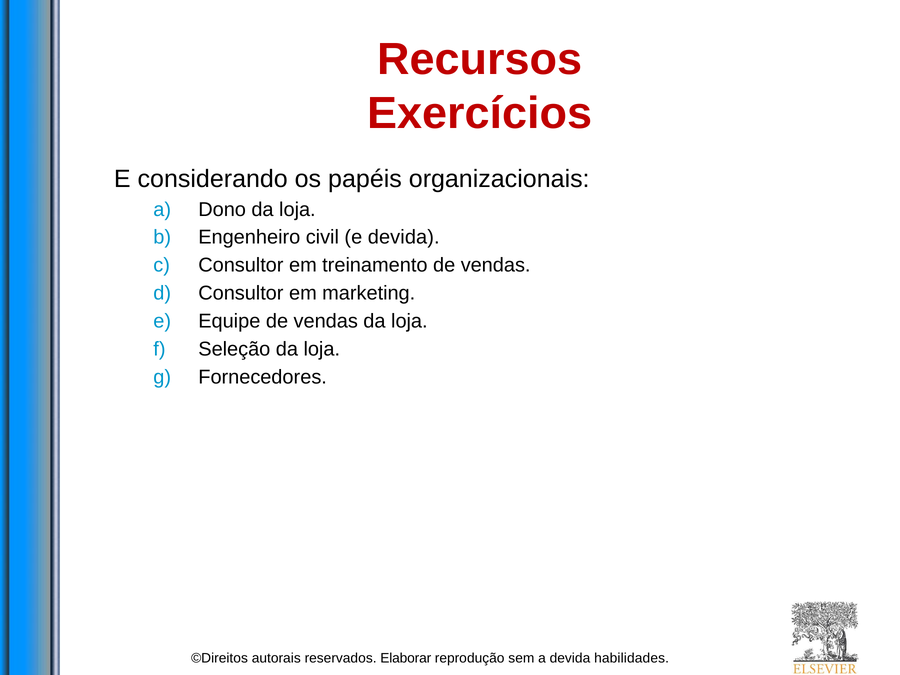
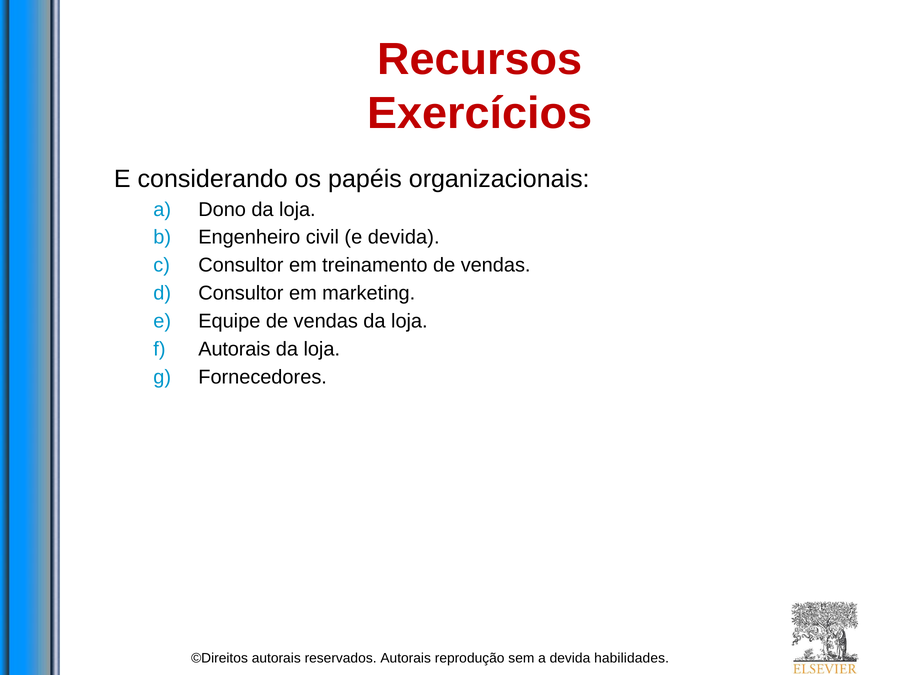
Seleção: Seleção -> Autorais (234, 349)
reservados Elaborar: Elaborar -> Autorais (406, 658)
